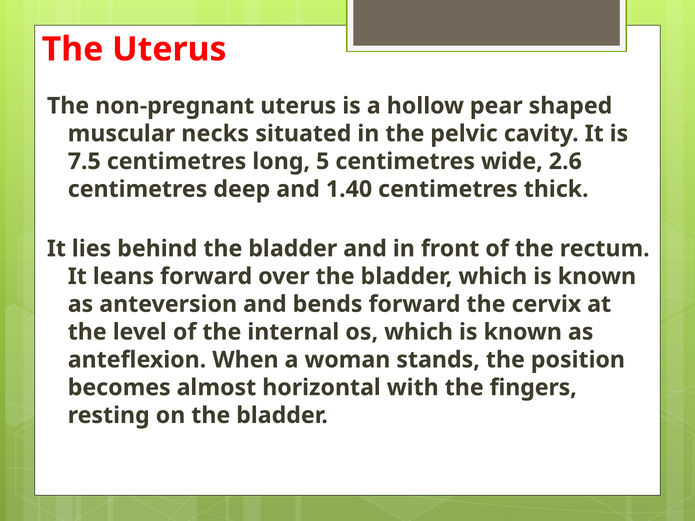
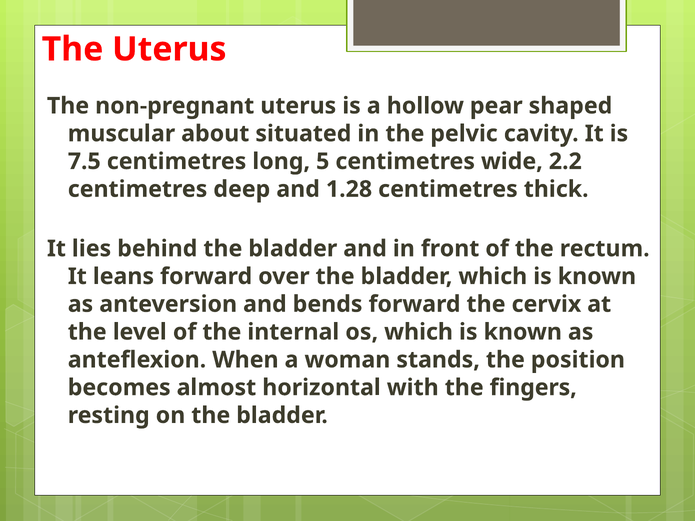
necks: necks -> about (215, 134)
2.6: 2.6 -> 2.2 (565, 161)
1.40: 1.40 -> 1.28 (349, 189)
